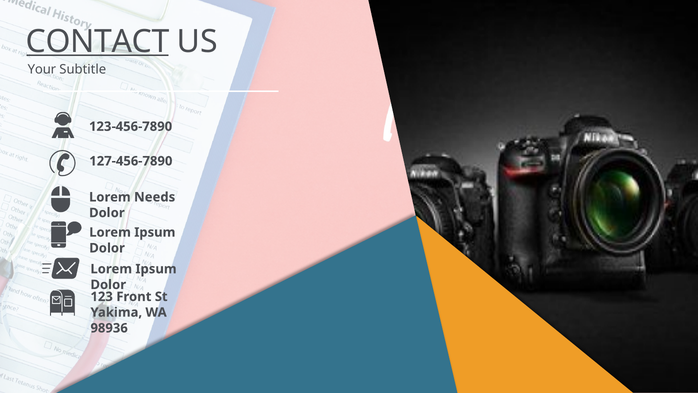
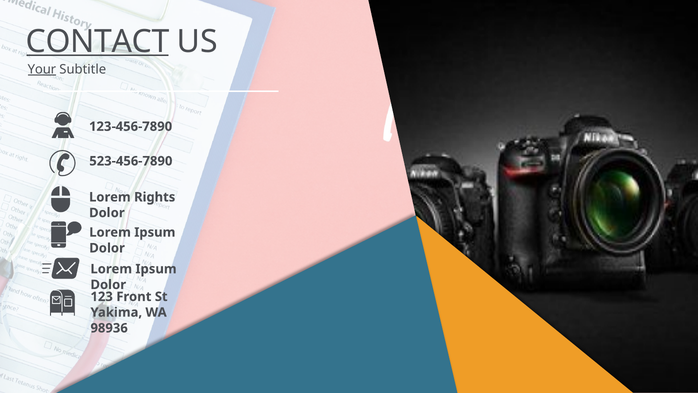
Your underline: none -> present (42, 69)
127-456-7890: 127-456-7890 -> 523-456-7890 (131, 161)
Needs: Needs -> Rights (155, 197)
